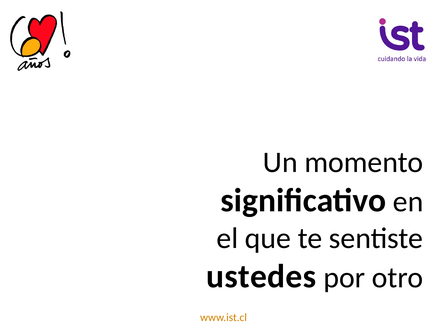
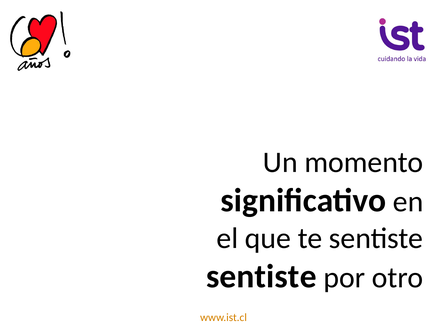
ustedes: ustedes -> sentiste (261, 277)
